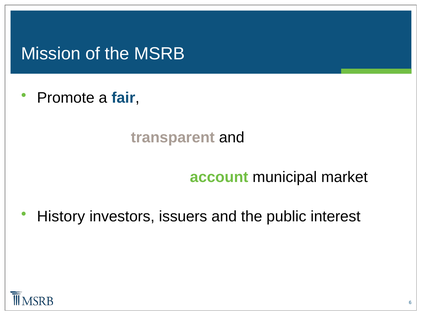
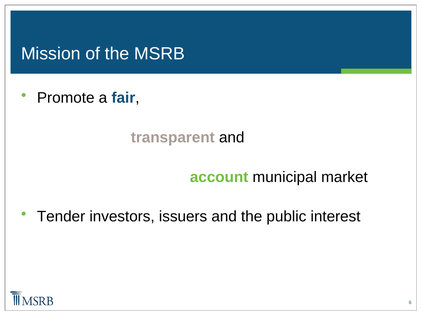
History: History -> Tender (61, 217)
